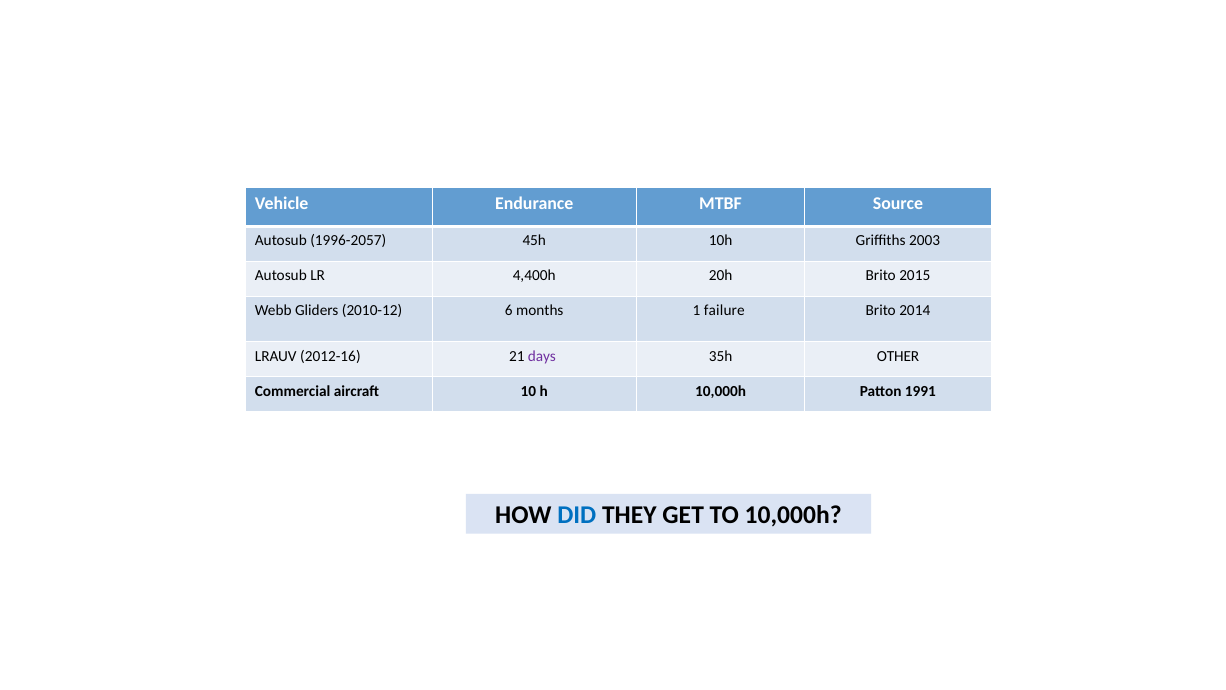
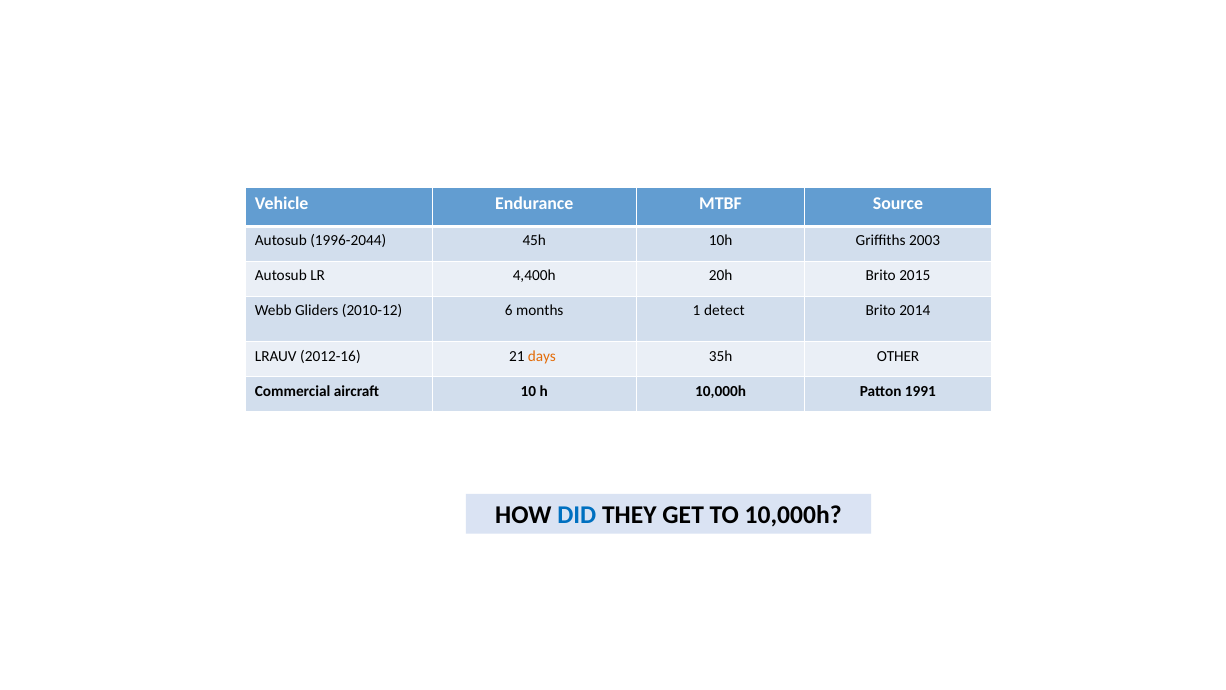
1996-2057: 1996-2057 -> 1996-2044 (348, 240)
failure: failure -> detect (724, 310)
days colour: purple -> orange (542, 356)
